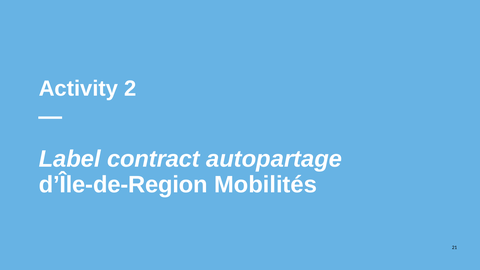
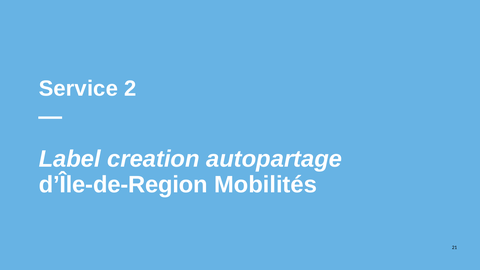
Activity: Activity -> Service (78, 89)
contract: contract -> creation (153, 159)
